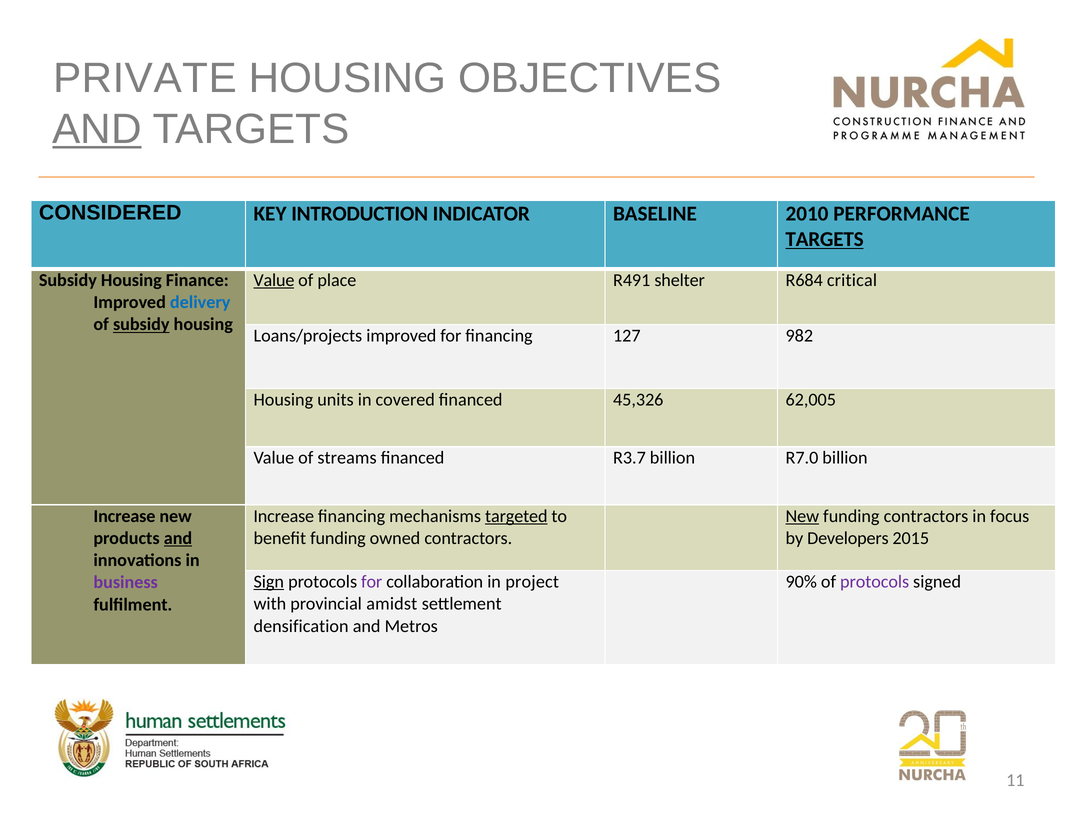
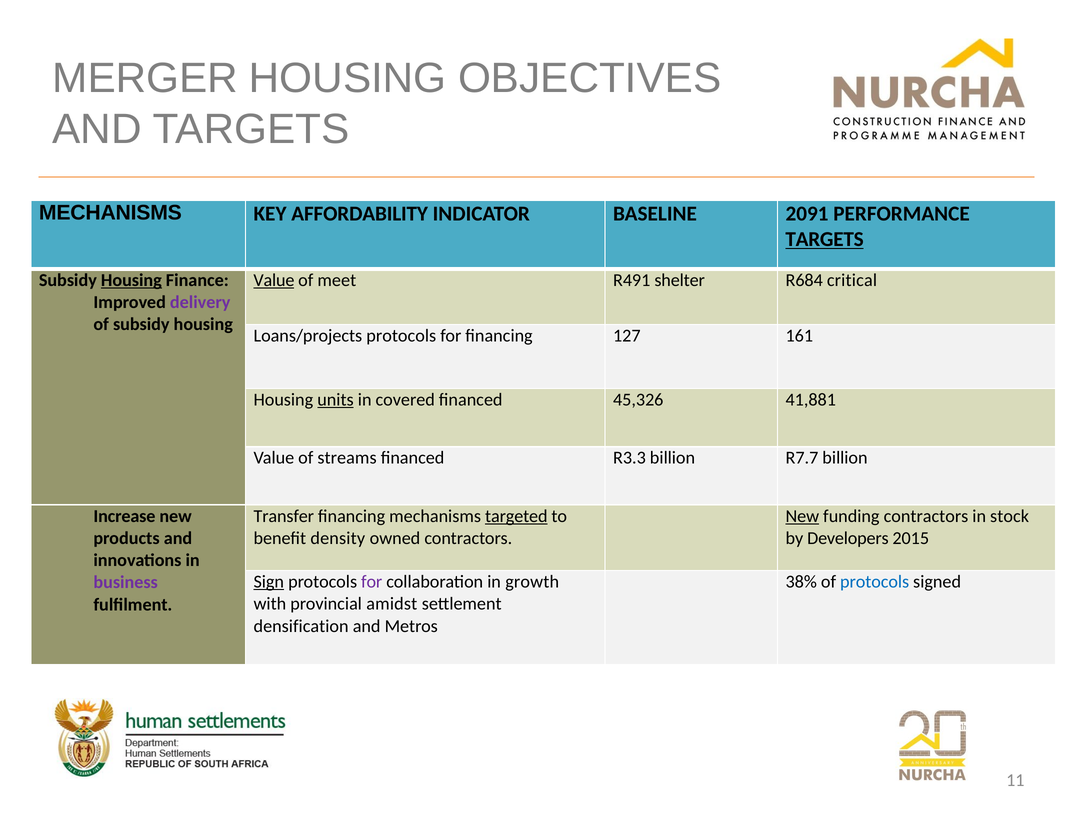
PRIVATE: PRIVATE -> MERGER (145, 78)
AND underline: present -> none (97, 129)
CONSIDERED: CONSIDERED -> MECHANISMS (110, 213)
INTRODUCTION: INTRODUCTION -> AFFORDABILITY (360, 214)
2010: 2010 -> 2091 (807, 214)
Housing underline: none -> present (131, 280)
place: place -> meet (337, 280)
delivery colour: blue -> purple (200, 303)
subsidy underline: present -> none (141, 325)
Loans/projects improved: improved -> protocols (401, 336)
982: 982 -> 161 (799, 336)
units underline: none -> present (335, 400)
62,005: 62,005 -> 41,881 (811, 400)
R3.7: R3.7 -> R3.3 (629, 458)
R7.0: R7.0 -> R7.7 (802, 458)
Increase: Increase -> Transfer (284, 516)
focus: focus -> stock (1010, 516)
and underline: present -> none (178, 539)
benefit funding: funding -> density (338, 539)
project: project -> growth (532, 582)
90%: 90% -> 38% (801, 582)
protocols colour: purple -> blue (875, 582)
